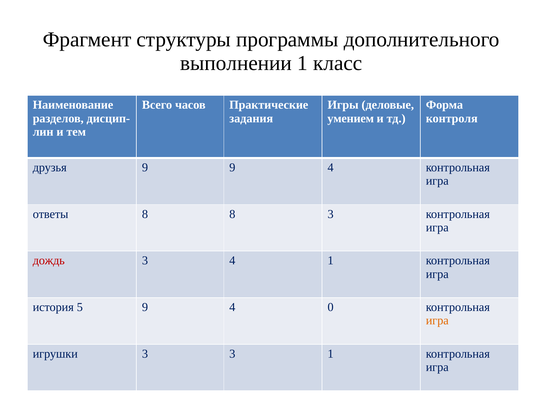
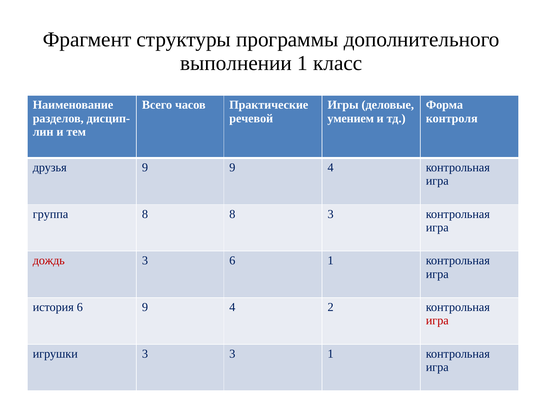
задания: задания -> речевой (251, 119)
ответы: ответы -> группа (51, 214)
3 4: 4 -> 6 (232, 261)
история 5: 5 -> 6 (80, 308)
0: 0 -> 2 (331, 308)
игра colour: orange -> red (437, 321)
